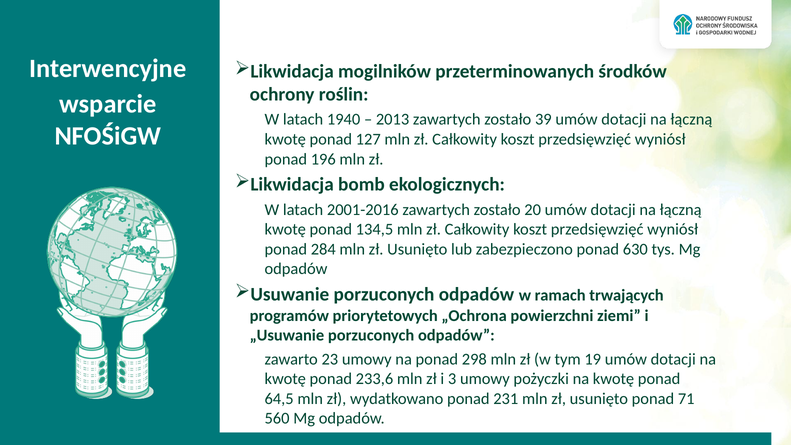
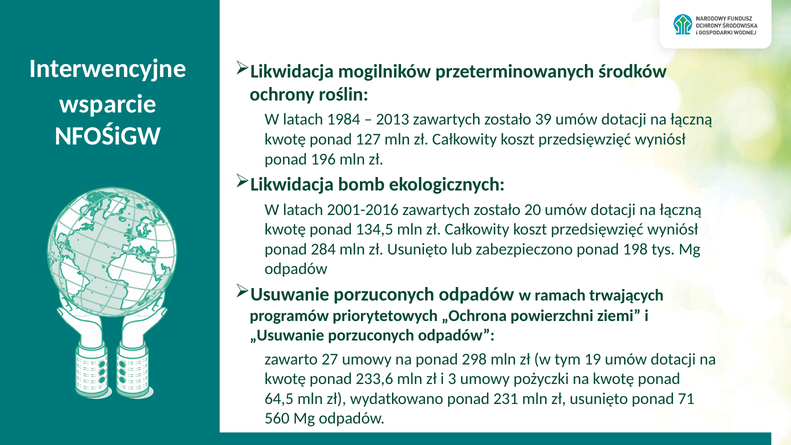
1940: 1940 -> 1984 (344, 120)
630: 630 -> 198 (635, 249)
23: 23 -> 27 (330, 359)
